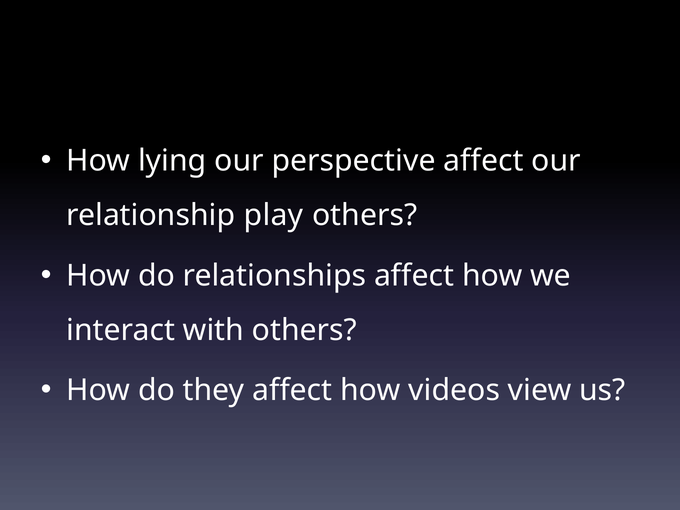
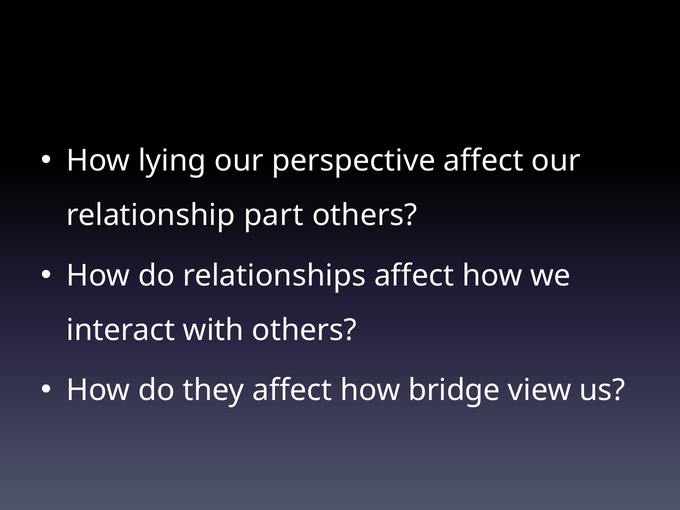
play: play -> part (274, 215)
videos: videos -> bridge (454, 390)
